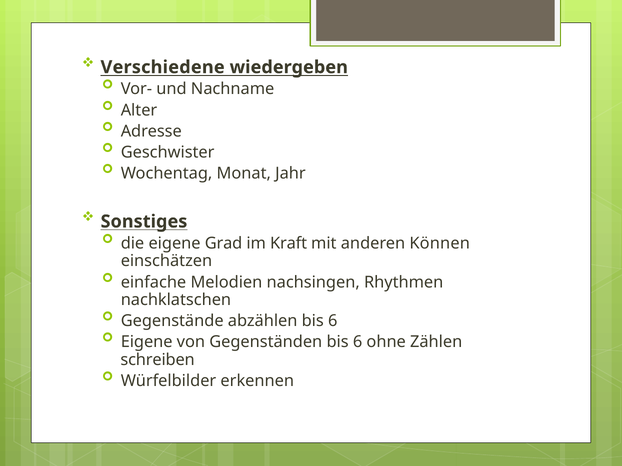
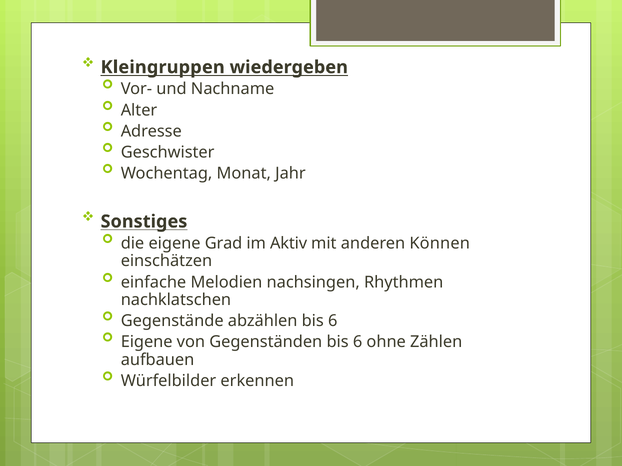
Verschiedene: Verschiedene -> Kleingruppen (163, 67)
Kraft: Kraft -> Aktiv (289, 244)
schreiben: schreiben -> aufbauen (158, 360)
